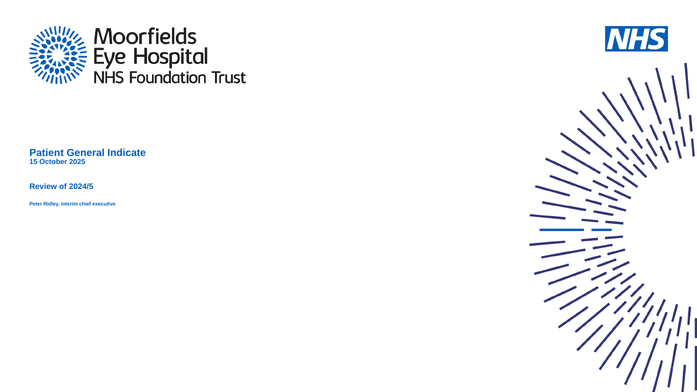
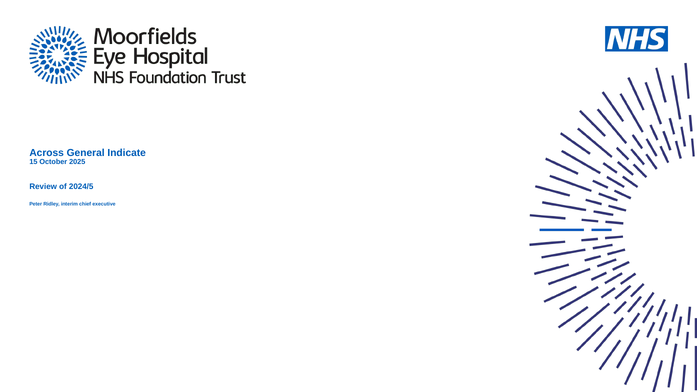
Patient: Patient -> Across (47, 153)
